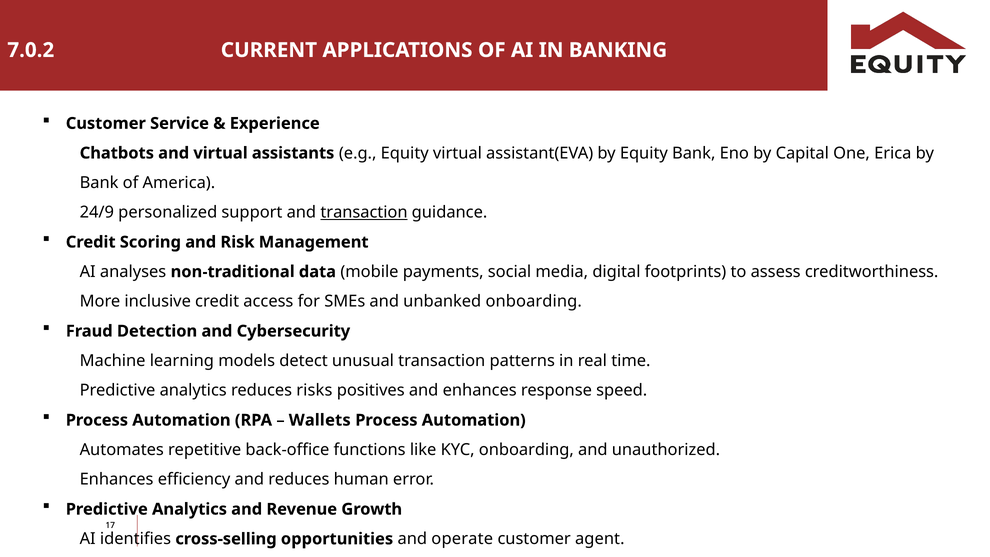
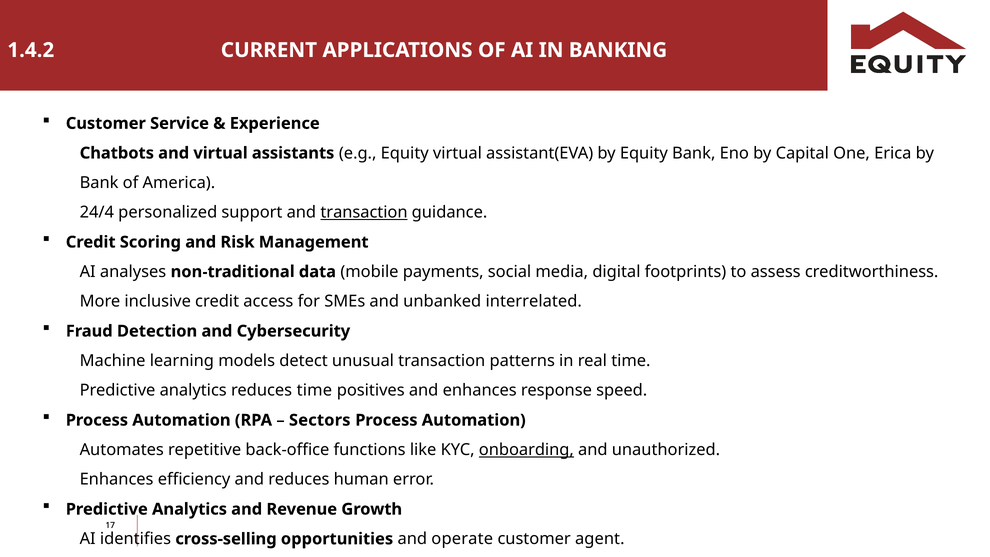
7.0.2: 7.0.2 -> 1.4.2 (31, 50)
24/9: 24/9 -> 24/4 (97, 212)
unbanked onboarding: onboarding -> interrelated (534, 301)
reduces risks: risks -> time (314, 390)
Wallets: Wallets -> Sectors (320, 420)
onboarding underline: none -> present (526, 450)
